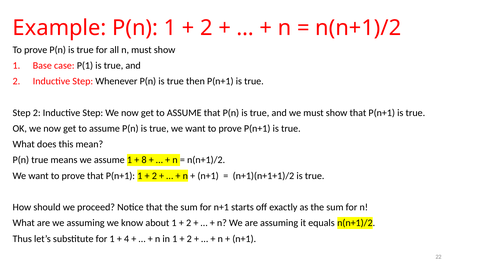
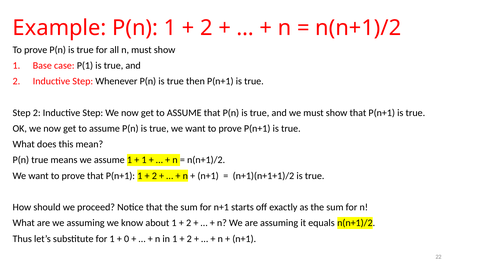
8: 8 -> 1 (144, 160)
4: 4 -> 0 (127, 239)
